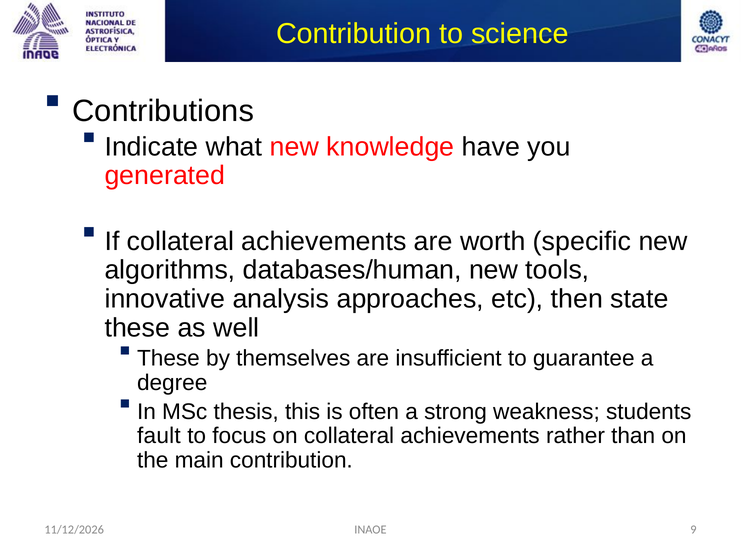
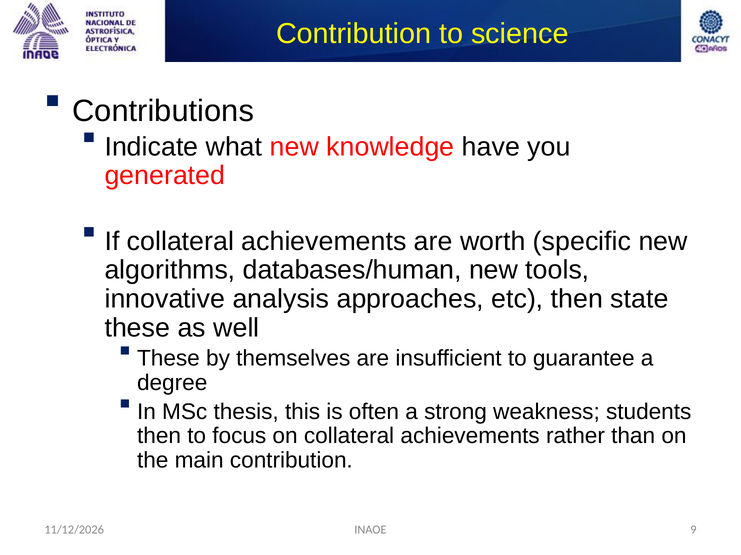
fault: fault -> then (159, 437)
